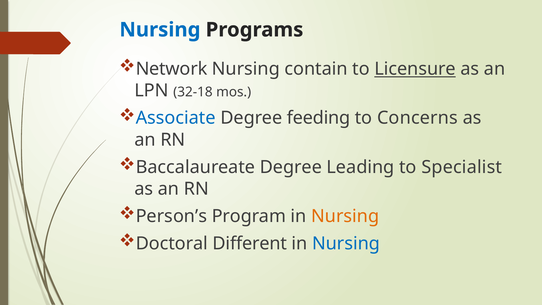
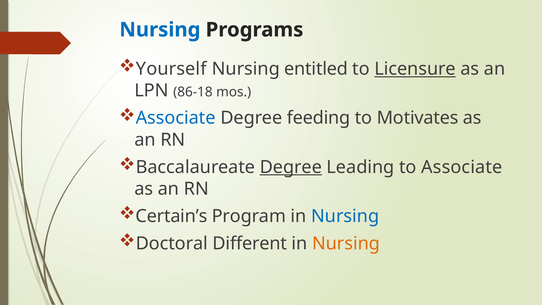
Network: Network -> Yourself (171, 69)
contain: contain -> entitled (316, 69)
32-18: 32-18 -> 86-18 (193, 92)
Concerns: Concerns -> Motivates (418, 118)
Degree underline: none -> present (291, 167)
to Specialist: Specialist -> Associate (462, 167)
Person’s: Person’s -> Certain’s (171, 216)
Nursing colour: orange -> blue (345, 216)
Nursing colour: blue -> orange (346, 243)
